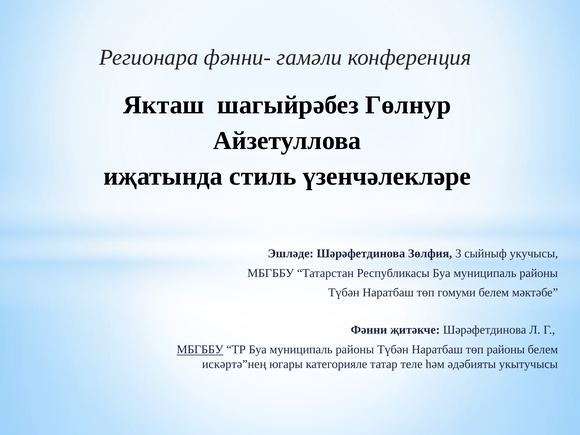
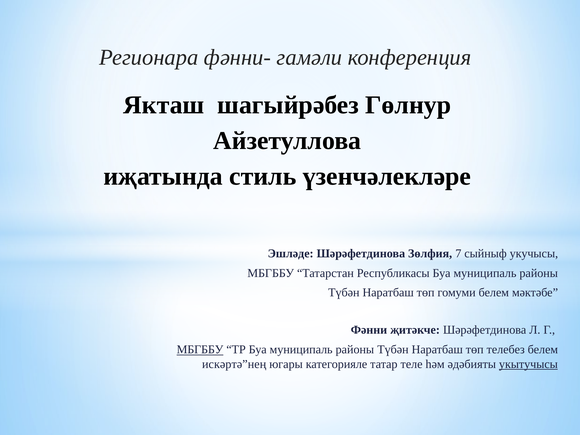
3: 3 -> 7 (458, 253)
төп районы: районы -> телебез (506, 350)
укытучысы underline: none -> present (528, 364)
